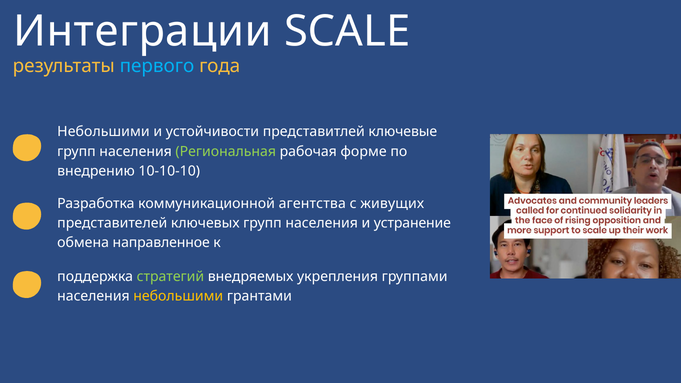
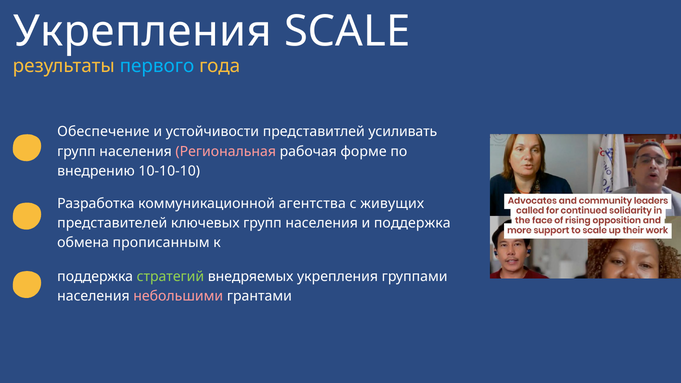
Интеграции: Интеграции -> Укрепления (143, 31)
Небольшими: Небольшими -> Обеспечение (103, 132)
ключевые: ключевые -> усиливать (403, 132)
Региональная colour: light green -> pink (226, 151)
и устранение: устранение -> поддержка (412, 223)
направленное: направленное -> прописанным (161, 243)
небольшими colour: yellow -> pink (178, 296)
